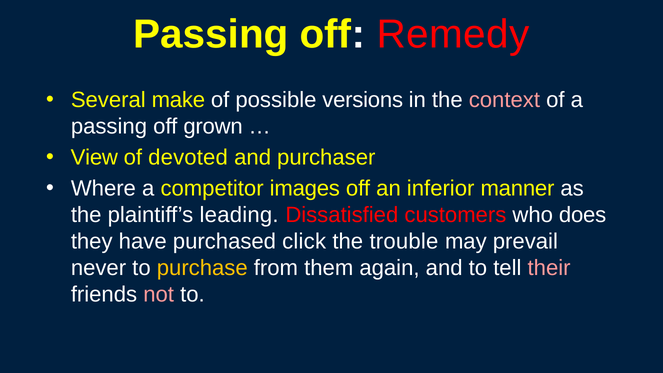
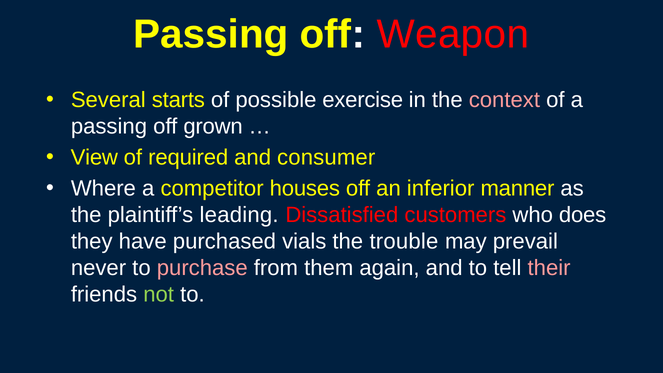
Remedy: Remedy -> Weapon (453, 34)
make: make -> starts (178, 100)
versions: versions -> exercise (363, 100)
devoted: devoted -> required (188, 158)
purchaser: purchaser -> consumer (326, 158)
images: images -> houses (305, 189)
click: click -> vials (304, 242)
purchase colour: yellow -> pink (202, 268)
not colour: pink -> light green (159, 295)
